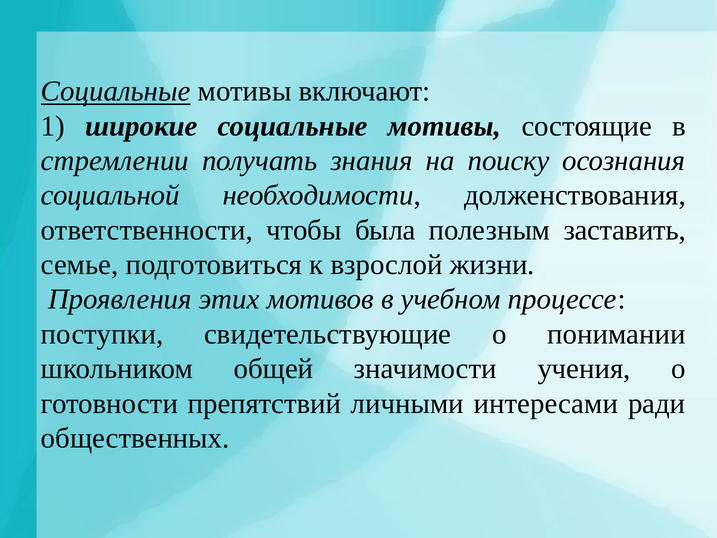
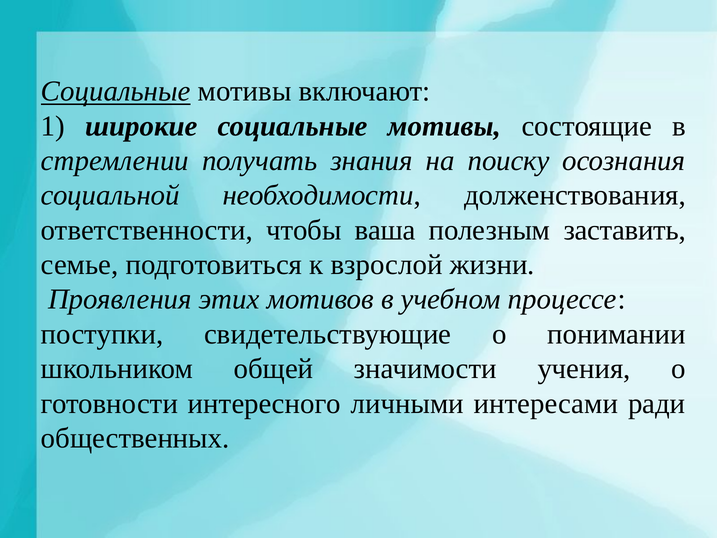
была: была -> ваша (385, 230)
препятствий: препятствий -> интересного (264, 403)
